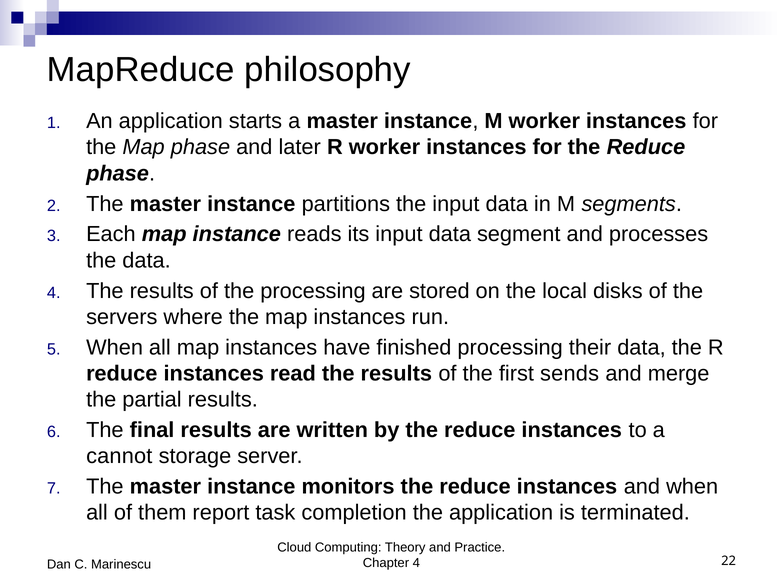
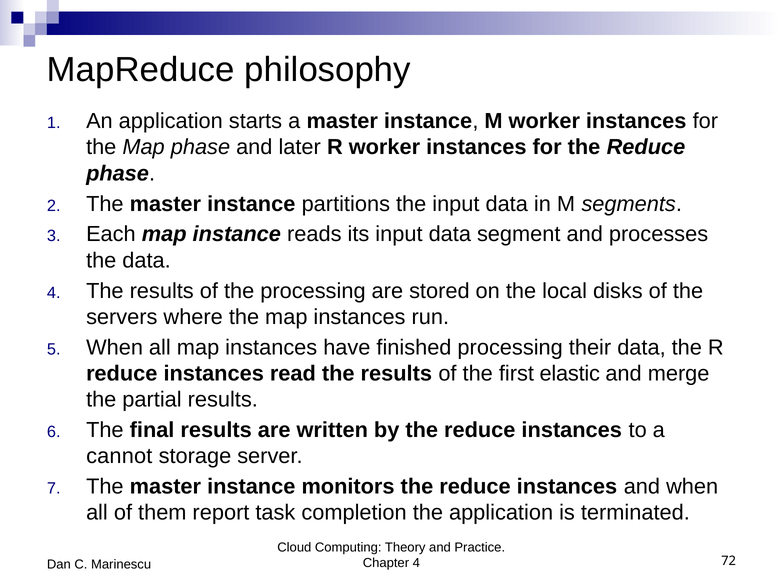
sends: sends -> elastic (570, 374)
22: 22 -> 72 (729, 561)
